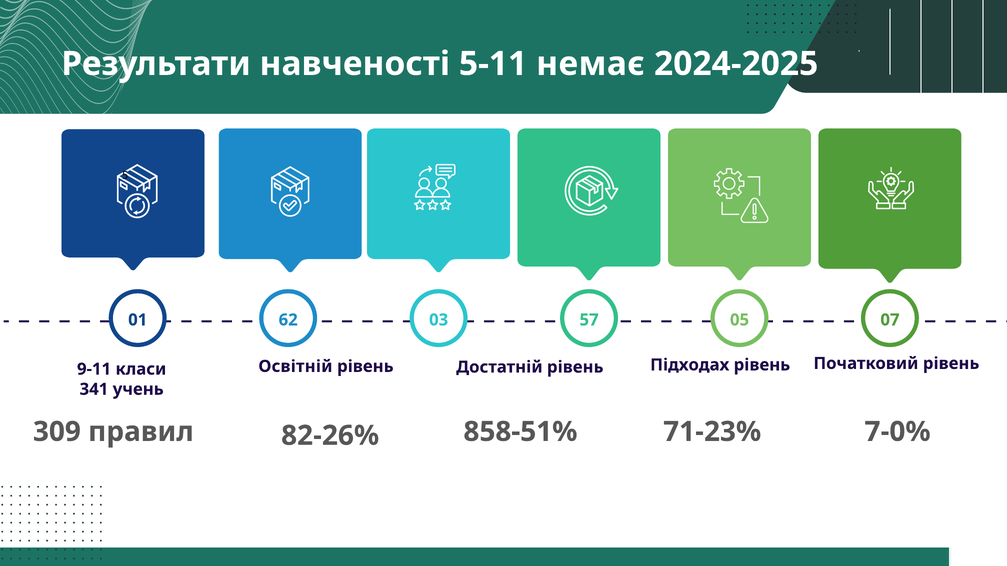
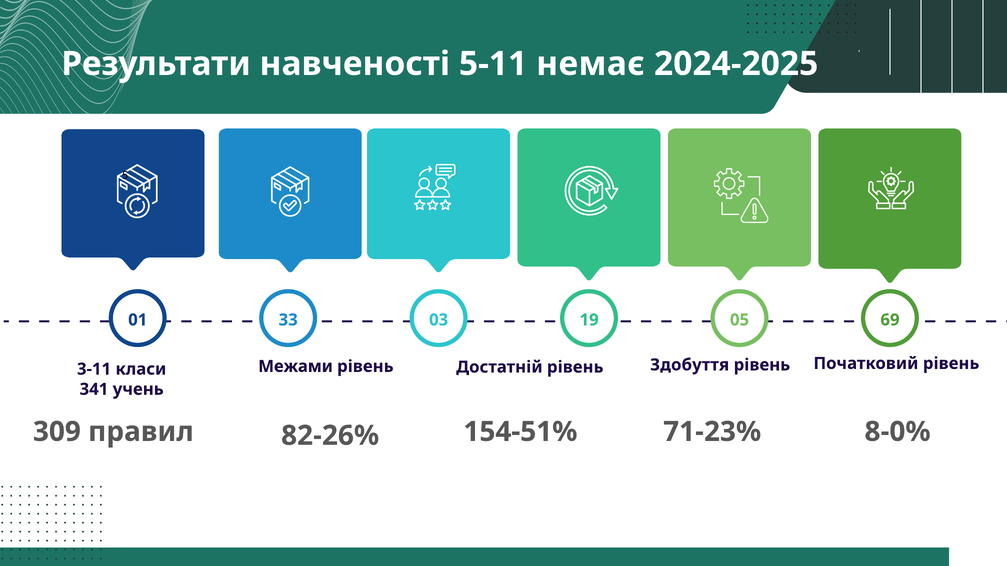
62: 62 -> 33 (288, 320)
57: 57 -> 19 (589, 320)
07: 07 -> 69 (890, 320)
Підходах: Підходах -> Здобуття (690, 365)
Освітній: Освітній -> Межами (296, 367)
9-11: 9-11 -> 3-11 (94, 369)
7-0%: 7-0% -> 8-0% (898, 432)
858-51%: 858-51% -> 154-51% (520, 432)
